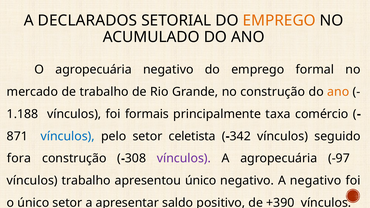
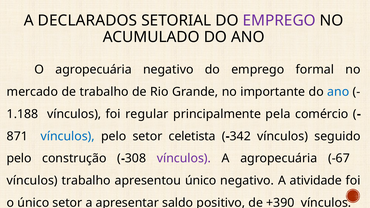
EMPREGO colour: orange -> purple (279, 20)
no construção: construção -> importante (273, 92)
ano colour: orange -> blue (338, 92)
formais: formais -> regular (147, 114)
taxa: taxa -> pela (278, 114)
fora: fora -> pelo (19, 158)
-97: -97 -> -67 (339, 158)
A negativo: negativo -> atividade (316, 181)
